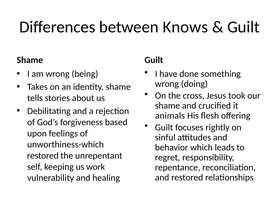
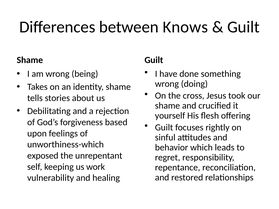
animals: animals -> yourself (170, 116)
restored: restored -> exposed (43, 156)
